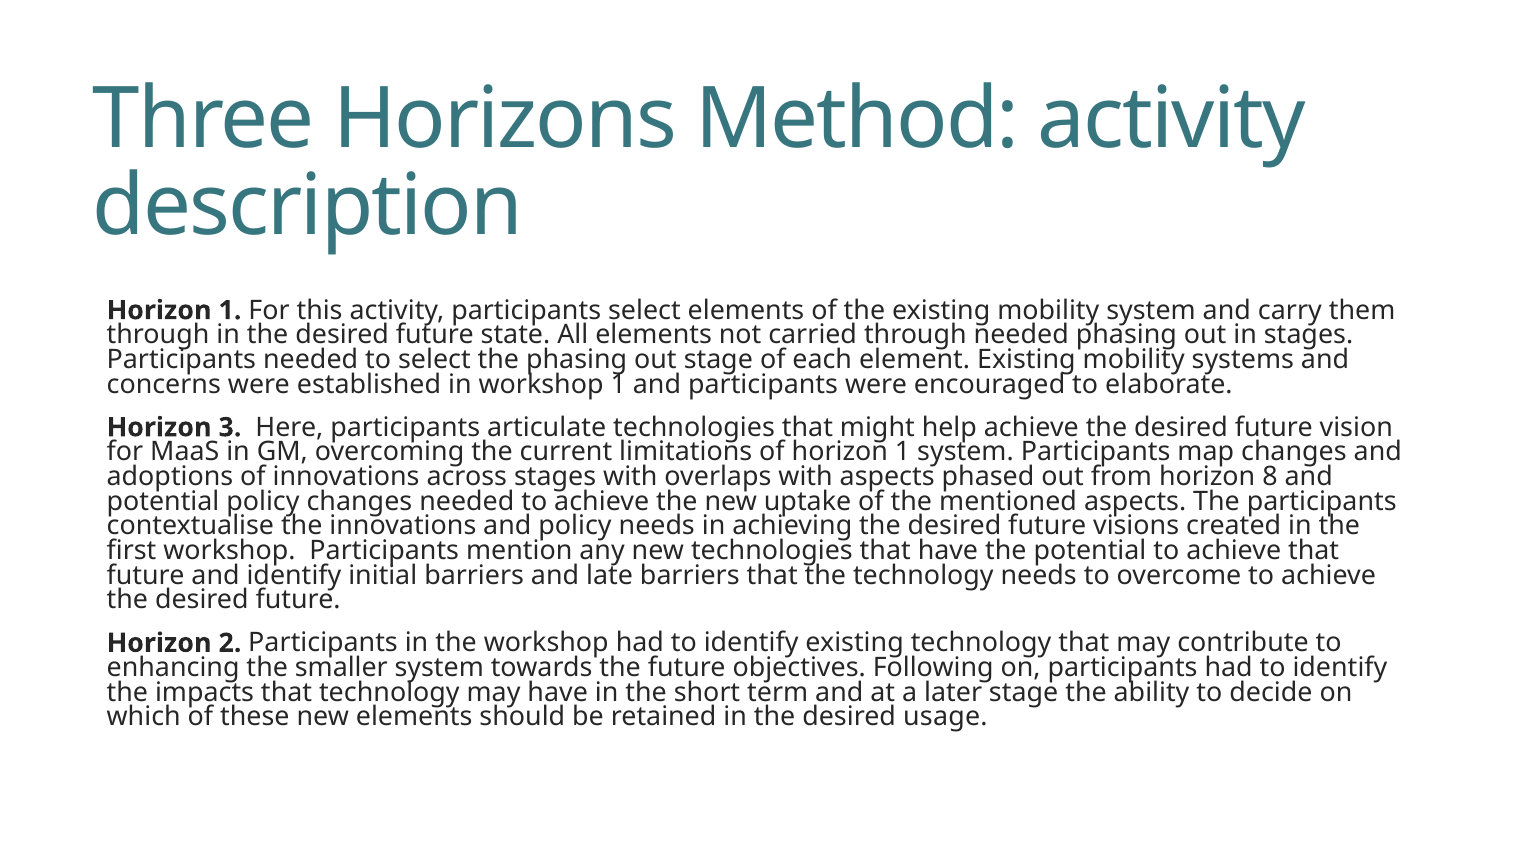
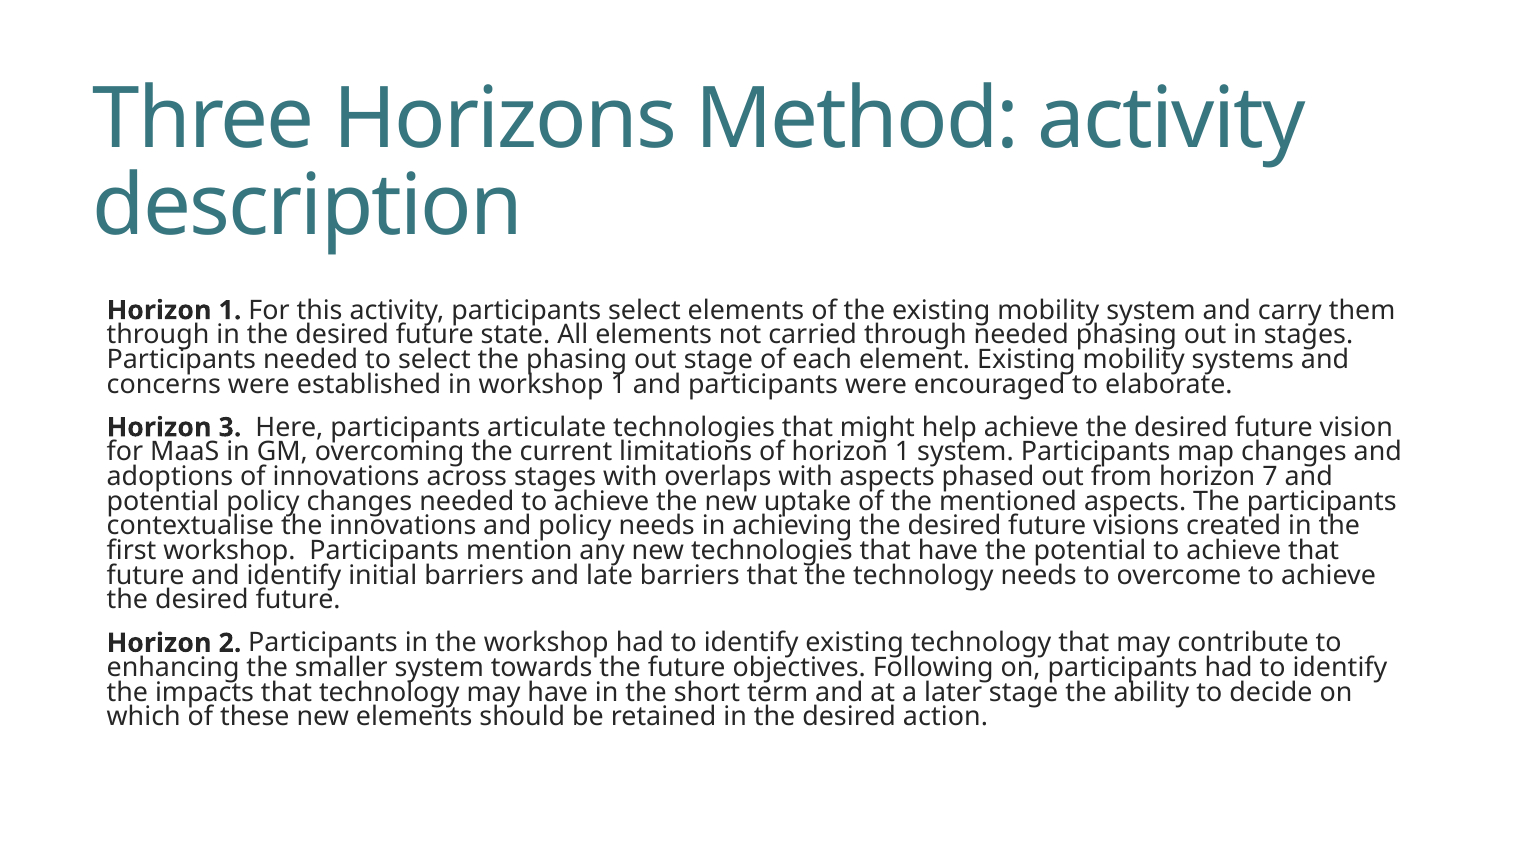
8: 8 -> 7 (1270, 477)
usage: usage -> action (945, 717)
